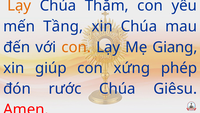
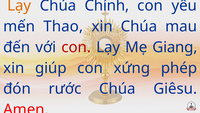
Thăm: Thăm -> Chính (107, 6)
Tầng: Tầng -> Thao (63, 26)
con colour: orange -> red (76, 47)
